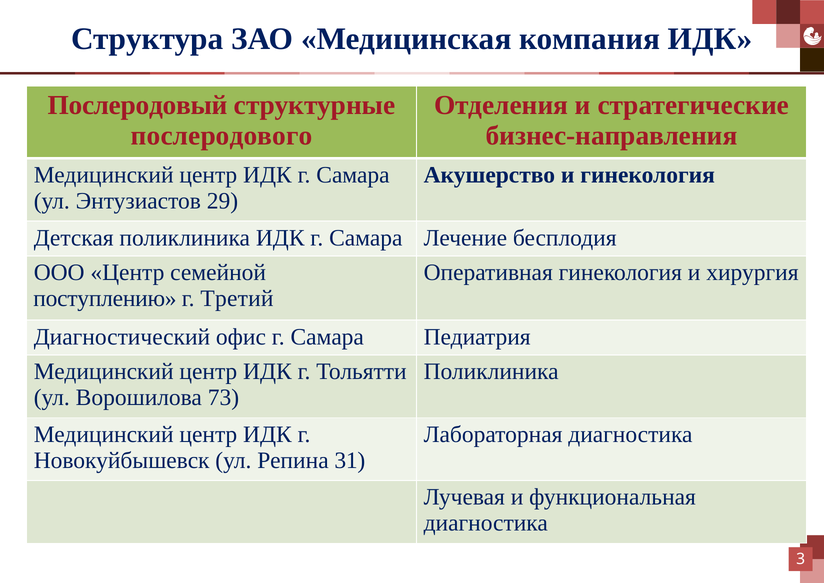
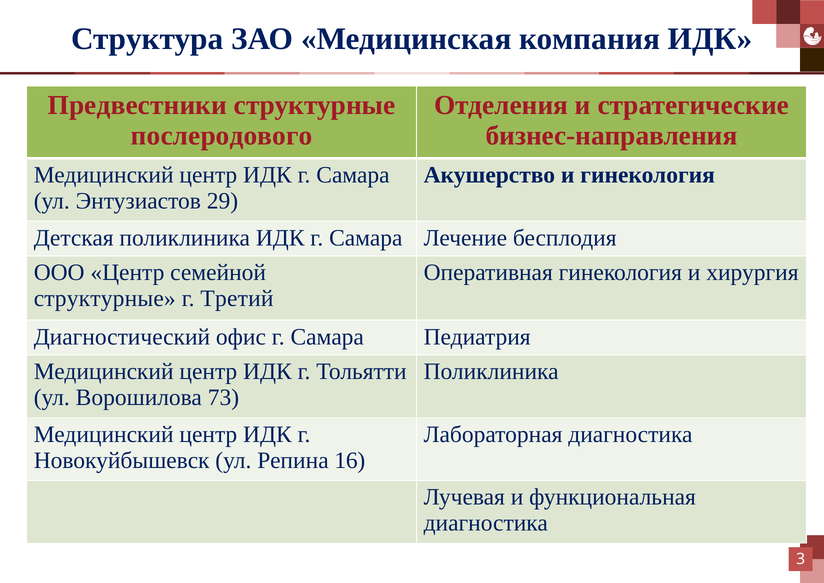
Послеродовый: Послеродовый -> Предвестники (137, 105)
поступлению: поступлению -> структурные (105, 298)
31: 31 -> 16 (350, 460)
